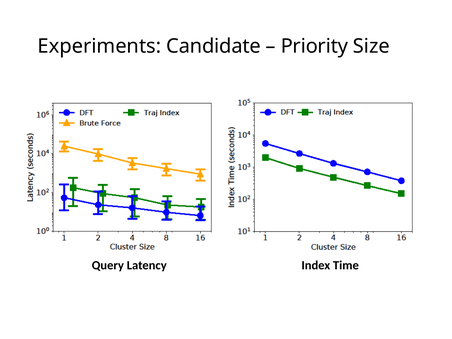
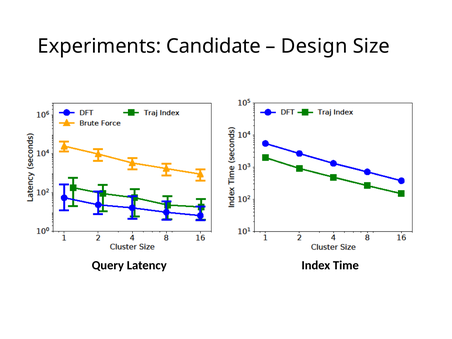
Priority: Priority -> Design (314, 46)
